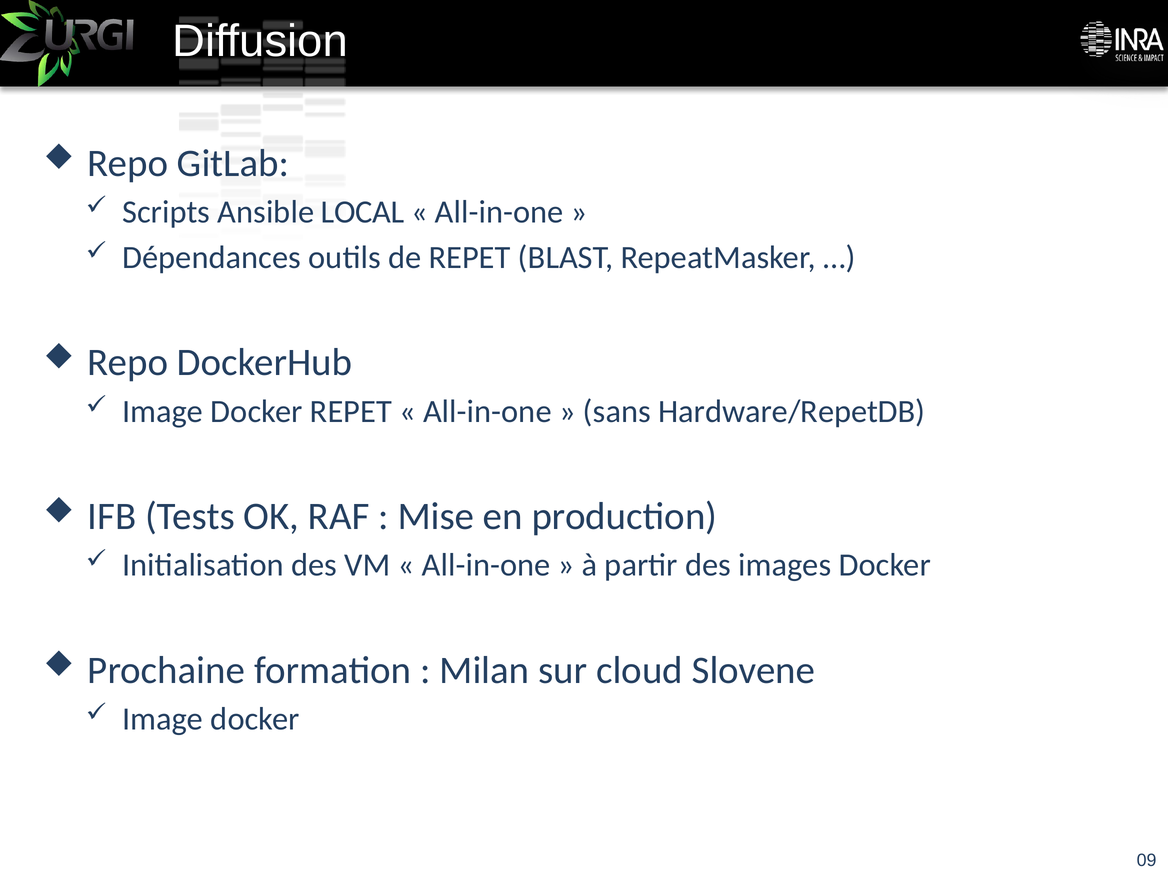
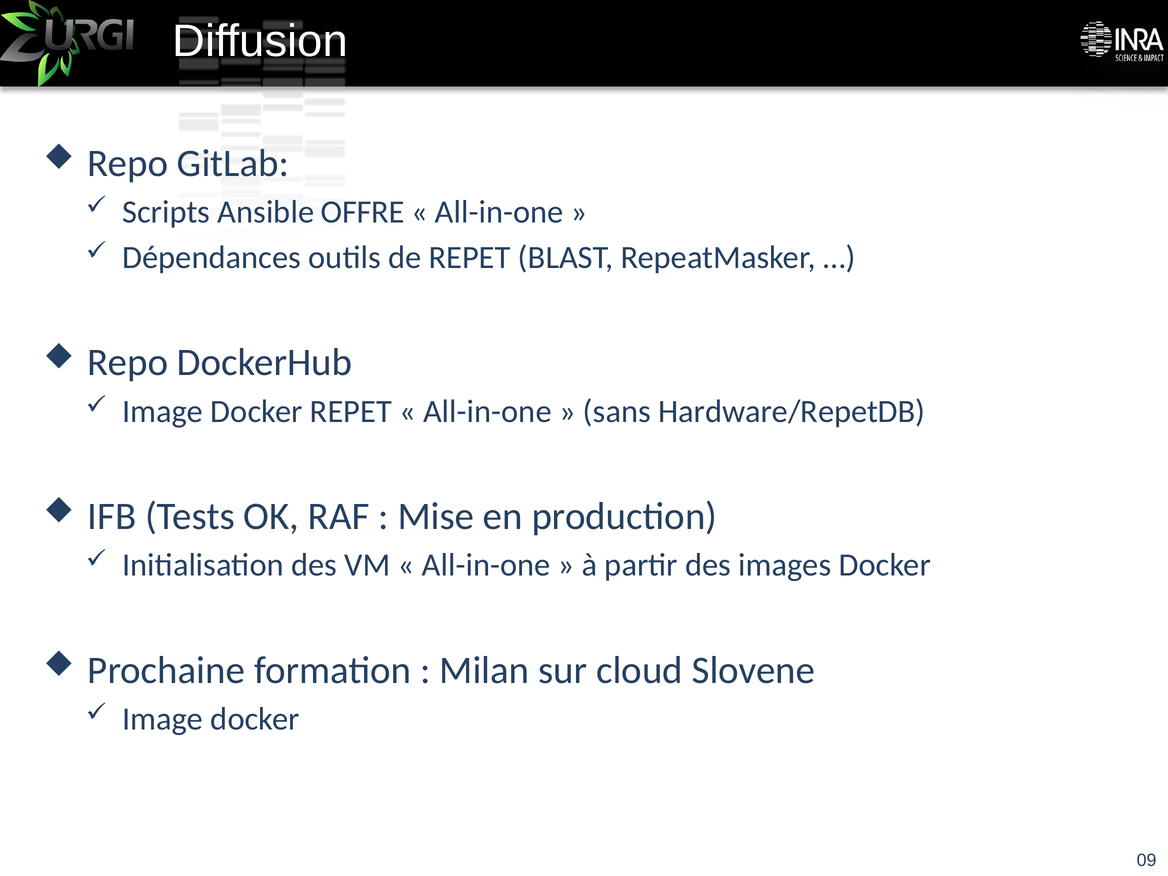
LOCAL: LOCAL -> OFFRE (363, 212)
